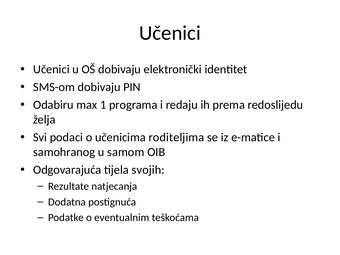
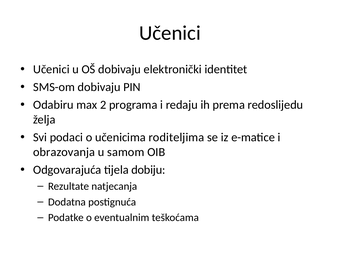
1: 1 -> 2 (103, 105)
samohranog: samohranog -> obrazovanja (64, 152)
svojih: svojih -> dobiju (148, 170)
